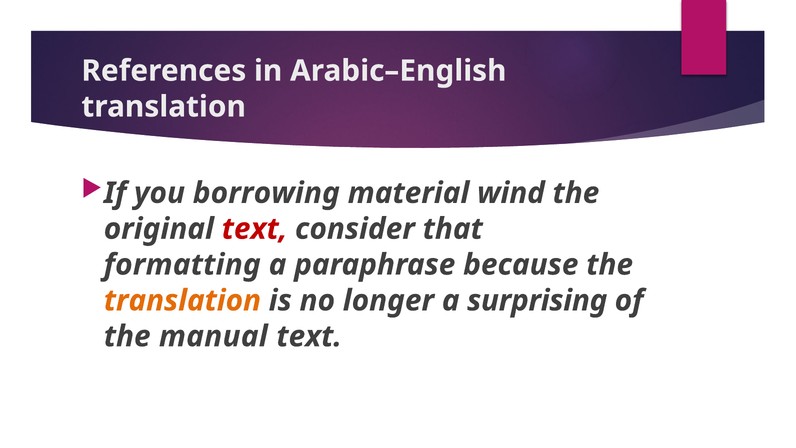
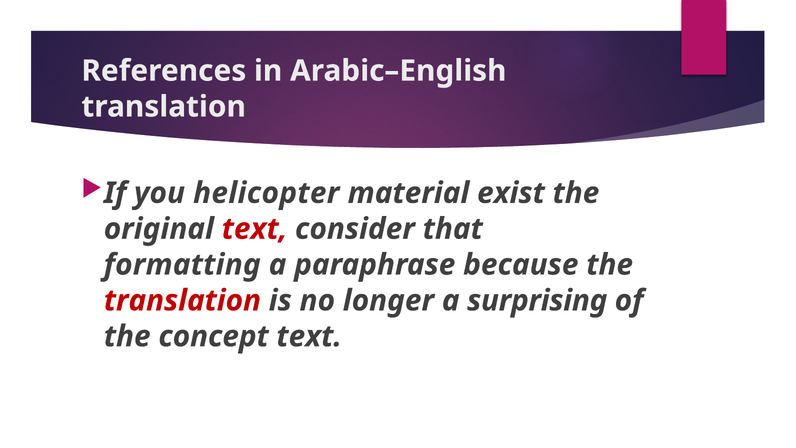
borrowing: borrowing -> helicopter (266, 193)
wind: wind -> exist (511, 193)
translation colour: orange -> red (182, 300)
manual: manual -> concept (214, 336)
